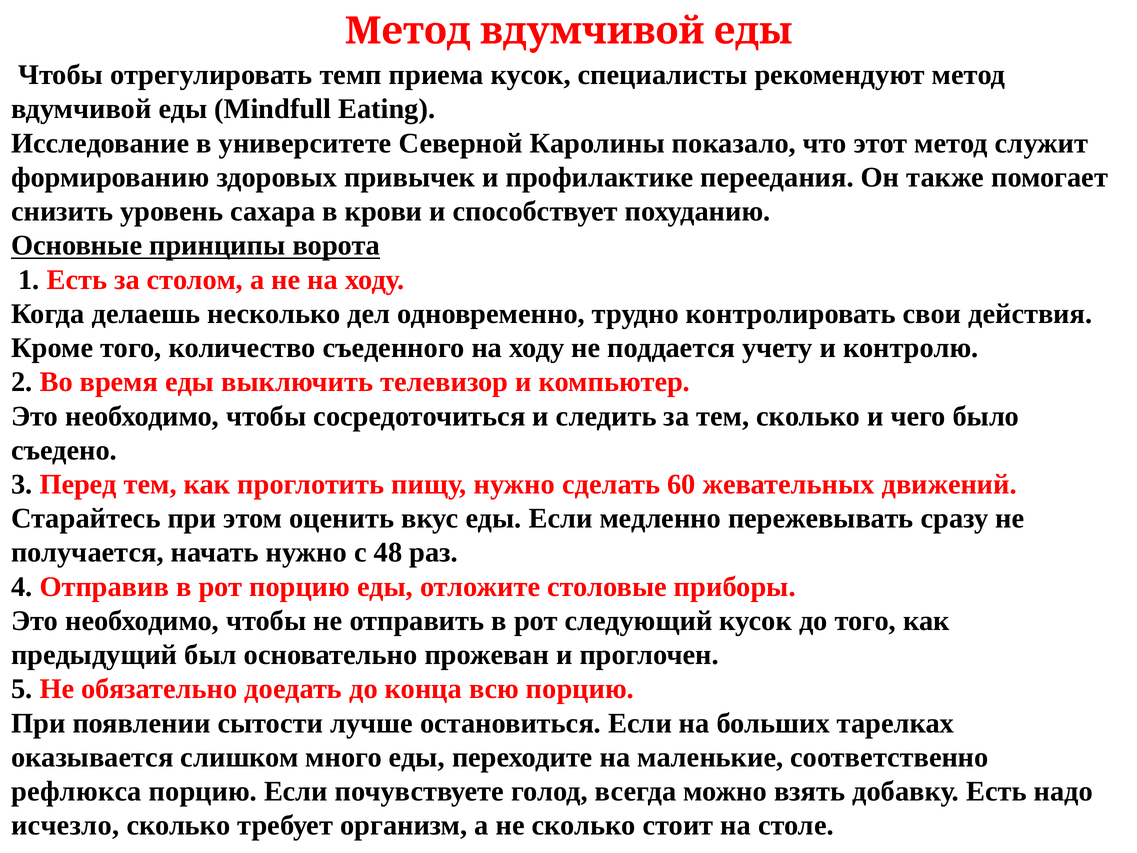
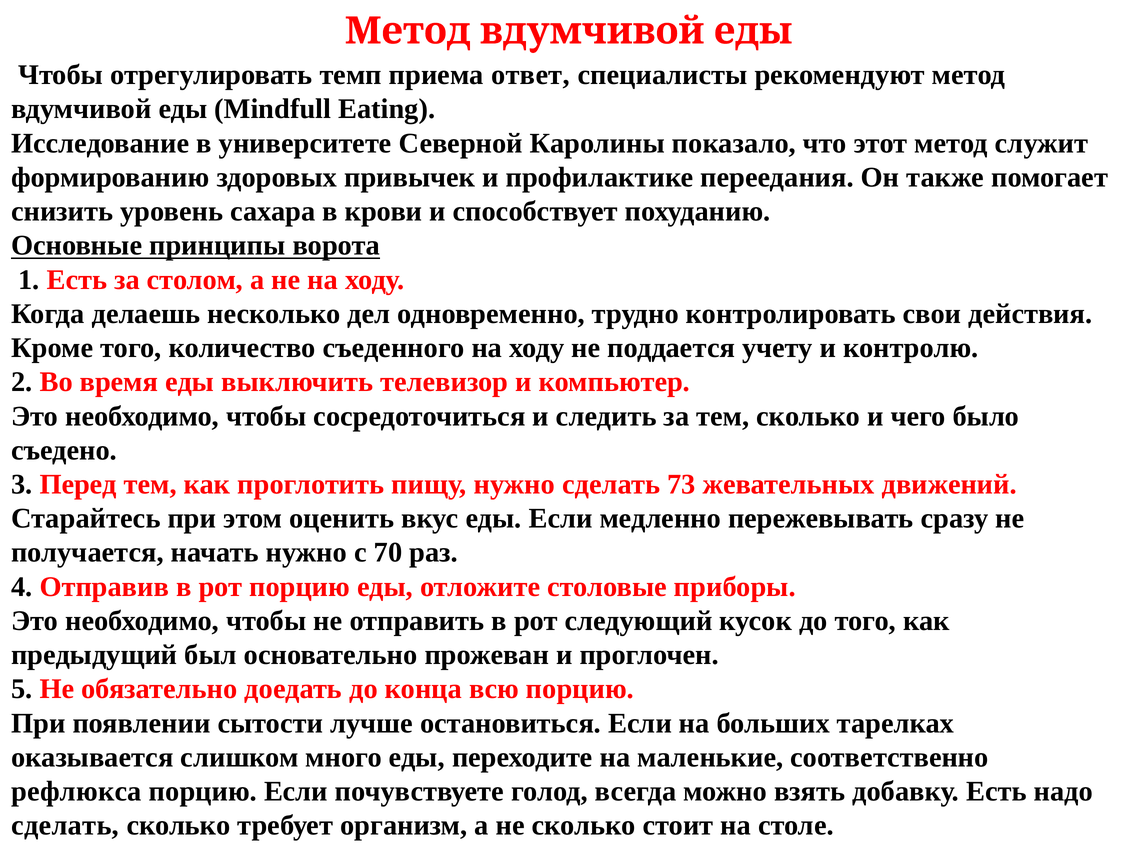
приема кусок: кусок -> ответ (530, 75)
60: 60 -> 73 (681, 484)
48: 48 -> 70 (388, 552)
исчезло: исчезло -> сделать (65, 825)
